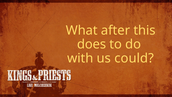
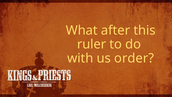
does: does -> ruler (92, 44)
could: could -> order (134, 58)
